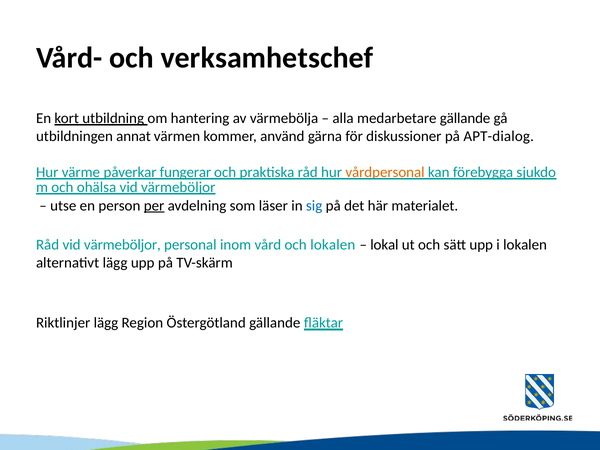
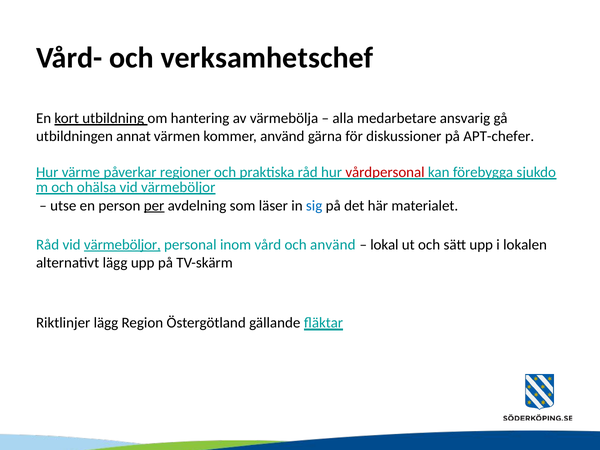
medarbetare gällande: gällande -> ansvarig (465, 118)
APT-dialog: APT-dialog -> APT-chefer (499, 136)
fungerar: fungerar -> regioner (185, 172)
vårdpersonal colour: orange -> red (385, 172)
värmeböljor underline: none -> present (122, 245)
och lokalen: lokalen -> använd (333, 245)
